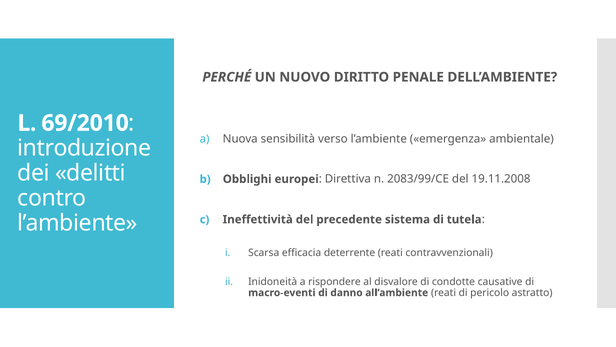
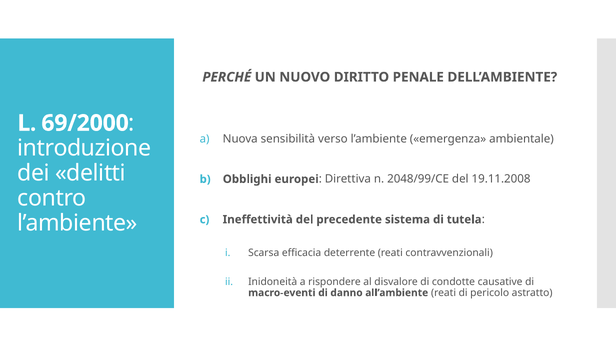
69/2010: 69/2010 -> 69/2000 (85, 123)
2083/99/CE: 2083/99/CE -> 2048/99/CE (418, 179)
